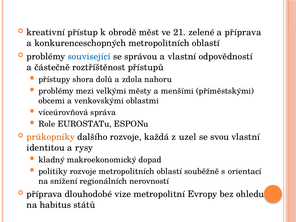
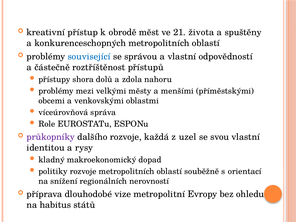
zelené: zelené -> života (201, 32)
a příprava: příprava -> spuštěny (243, 32)
průkopníky colour: orange -> purple (51, 137)
